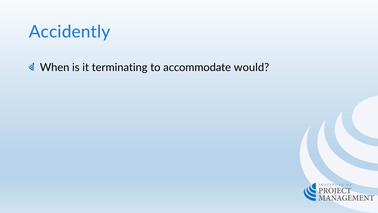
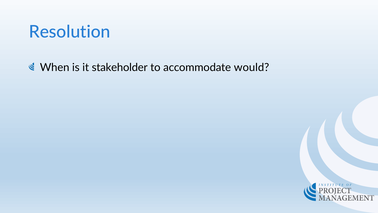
Accidently: Accidently -> Resolution (70, 32)
terminating: terminating -> stakeholder (120, 67)
